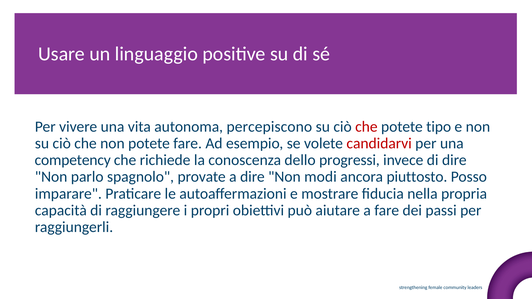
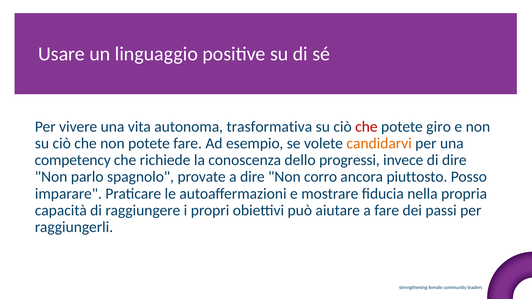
percepiscono: percepiscono -> trasformativa (269, 127)
tipo: tipo -> giro (439, 127)
candidarvi colour: red -> orange (379, 143)
modi: modi -> corro (321, 177)
